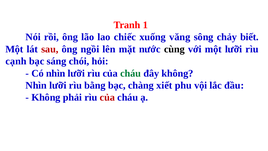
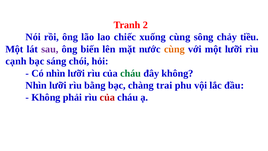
1: 1 -> 2 (145, 25)
xuống văng: văng -> cùng (180, 37)
biết: biết -> tiều (249, 37)
sau colour: red -> purple (50, 49)
ngồi: ngồi -> biến (90, 49)
cùng colour: black -> orange (174, 49)
xiết: xiết -> trai (164, 85)
